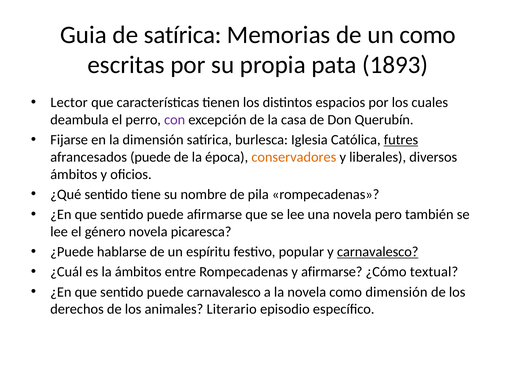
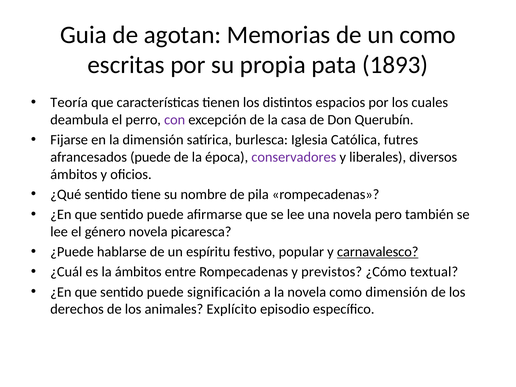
de satírica: satírica -> agotan (183, 35)
Lector: Lector -> Teoría (69, 103)
futres underline: present -> none (401, 140)
conservadores colour: orange -> purple (294, 157)
y afirmarse: afirmarse -> previstos (332, 272)
puede carnavalesco: carnavalesco -> significación (224, 292)
Literario: Literario -> Explícito (232, 309)
